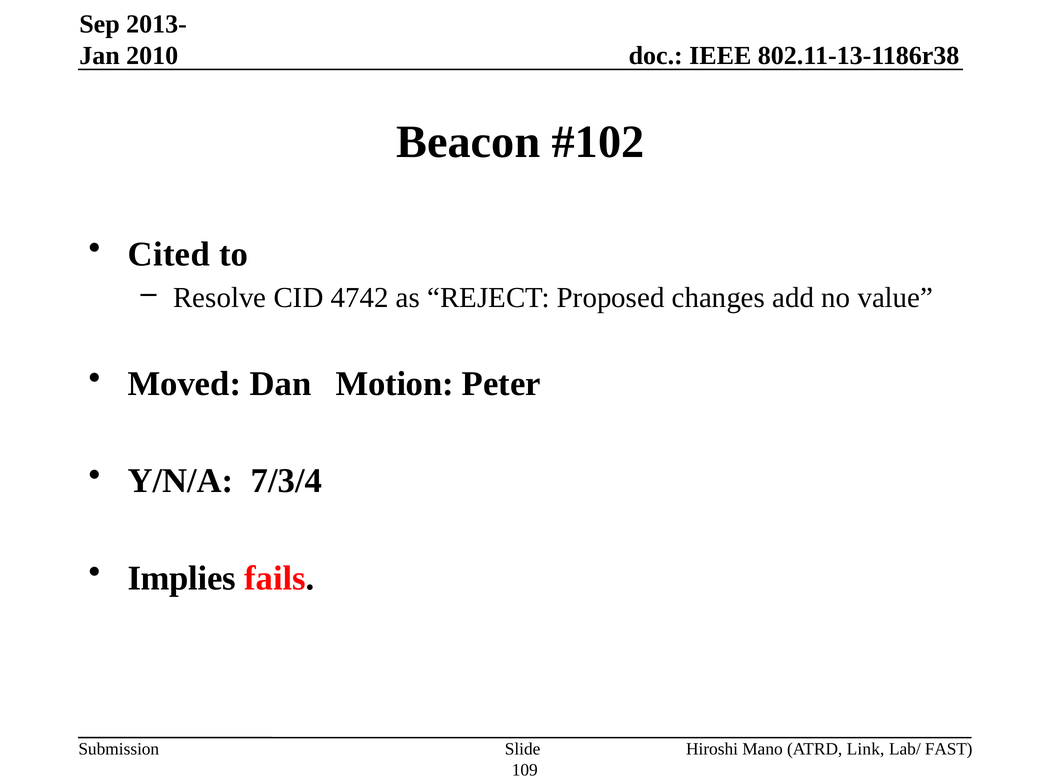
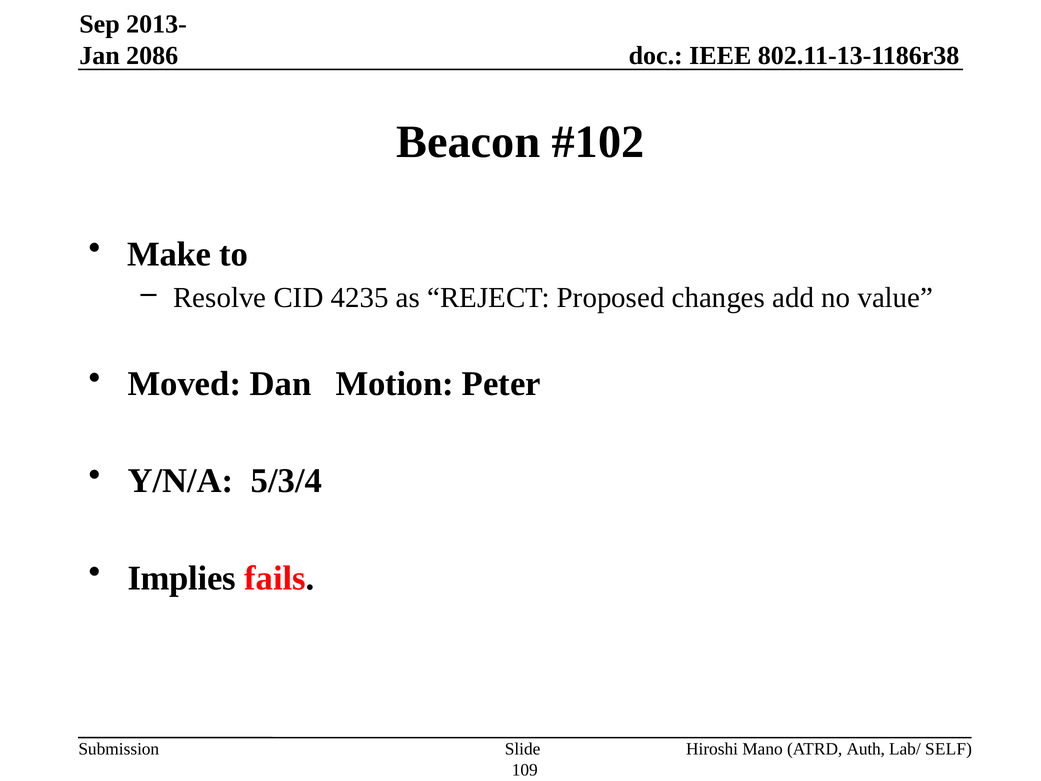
2010: 2010 -> 2086 (152, 56)
Cited: Cited -> Make (169, 254)
4742: 4742 -> 4235 (360, 298)
7/3/4: 7/3/4 -> 5/3/4 (287, 481)
Link: Link -> Auth (866, 749)
FAST: FAST -> SELF (949, 749)
